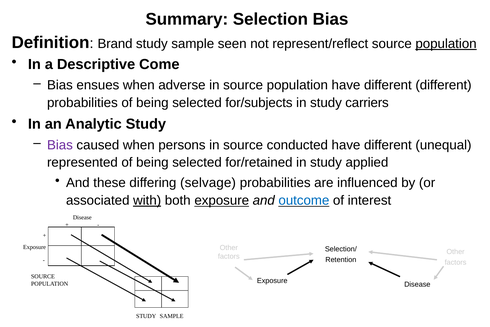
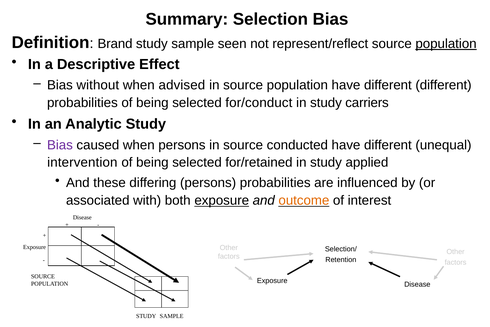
Come: Come -> Effect (159, 64)
ensues: ensues -> without (98, 85)
adverse: adverse -> advised (182, 85)
for/subjects: for/subjects -> for/conduct (259, 103)
represented: represented -> intervention (82, 162)
differing selvage: selvage -> persons (208, 183)
with underline: present -> none (147, 200)
outcome colour: blue -> orange (304, 200)
